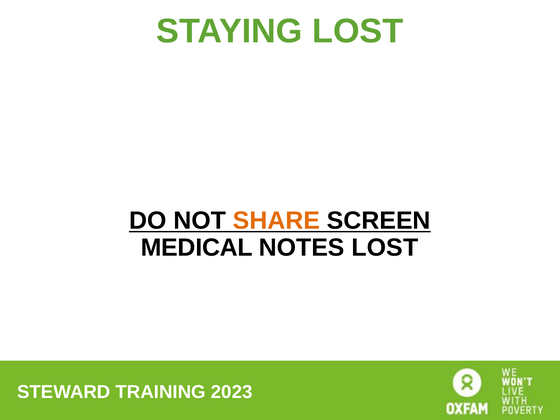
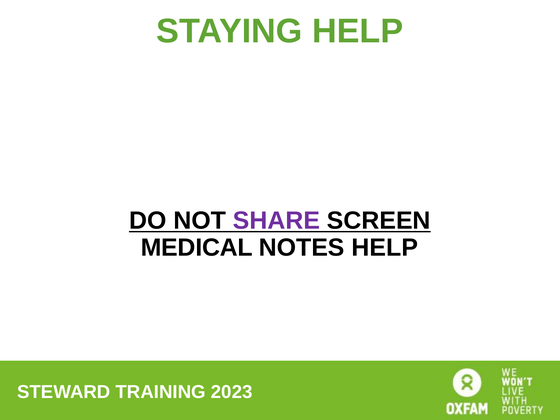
STAYING LOST: LOST -> HELP (358, 31)
SHARE colour: orange -> purple (276, 221)
NOTES LOST: LOST -> HELP (385, 248)
